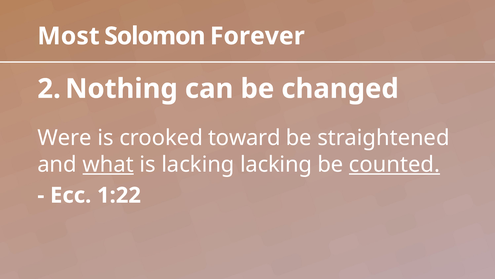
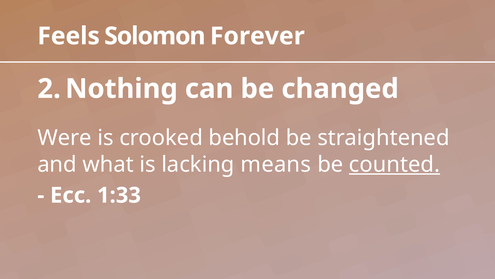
Most: Most -> Feels (69, 36)
toward: toward -> behold (244, 138)
what underline: present -> none (108, 164)
lacking lacking: lacking -> means (276, 164)
1:22: 1:22 -> 1:33 (119, 195)
